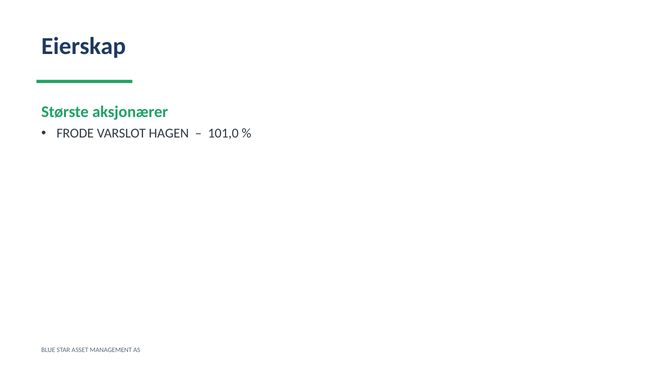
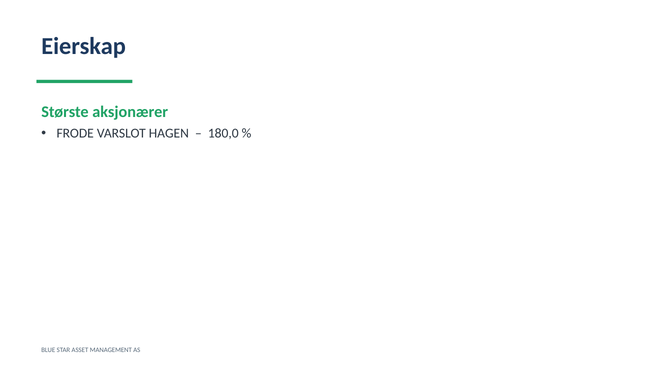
101,0: 101,0 -> 180,0 (223, 133)
